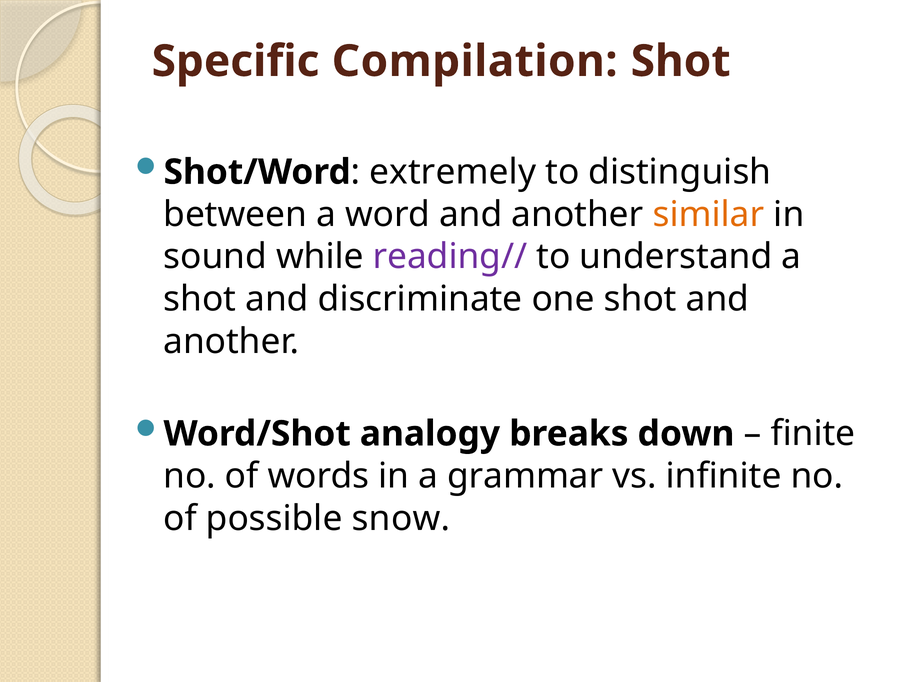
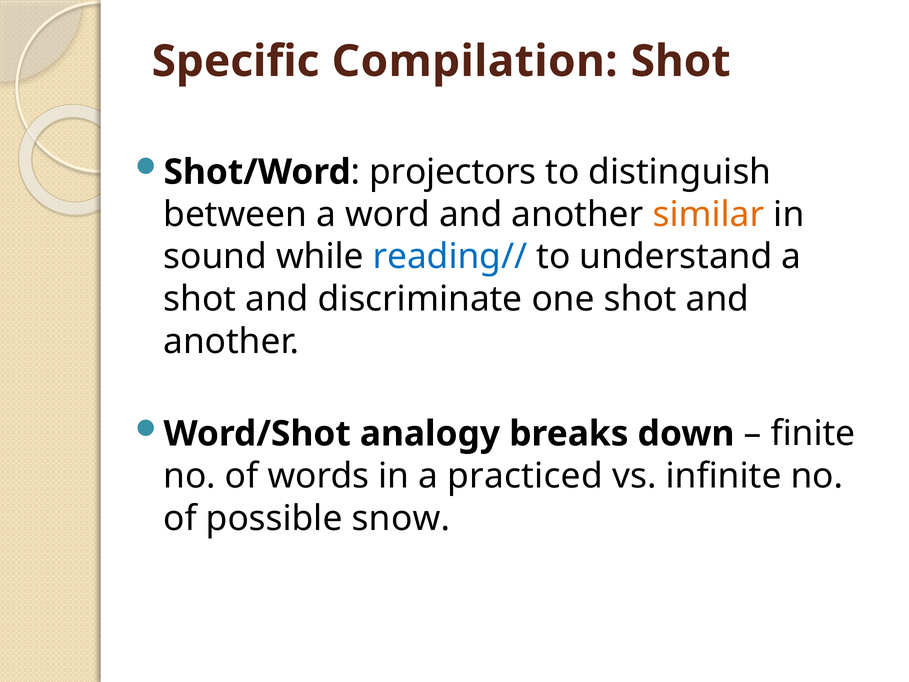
extremely: extremely -> projectors (453, 172)
reading// colour: purple -> blue (450, 257)
grammar: grammar -> practiced (525, 476)
